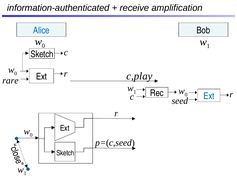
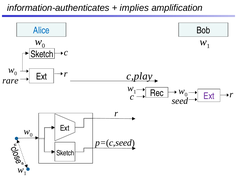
information-authenticated: information-authenticated -> information-authenticates (58, 8)
receive: receive -> implies (134, 8)
Ext colour: blue -> purple (209, 96)
